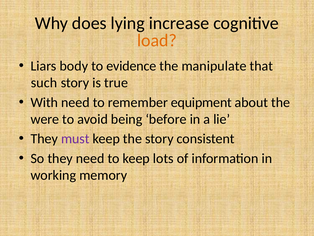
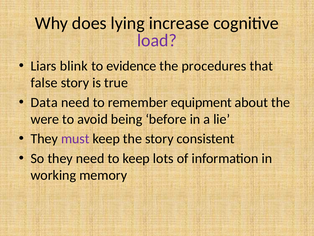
load colour: orange -> purple (157, 40)
body: body -> blink (74, 66)
manipulate: manipulate -> procedures (214, 66)
such: such -> false (44, 83)
With: With -> Data (44, 102)
